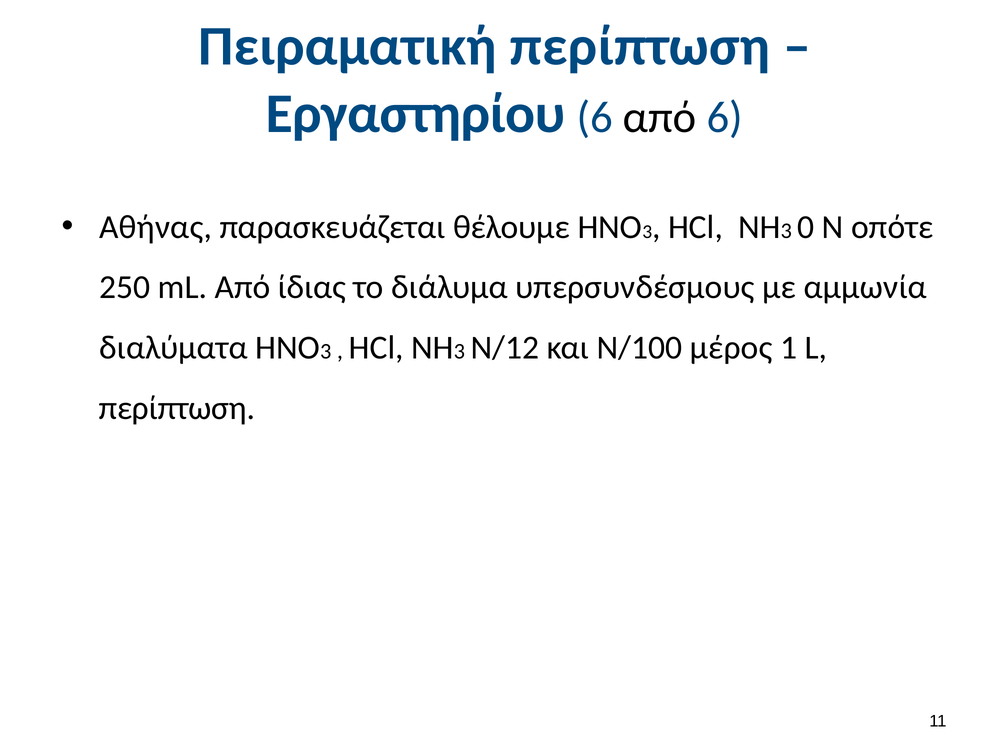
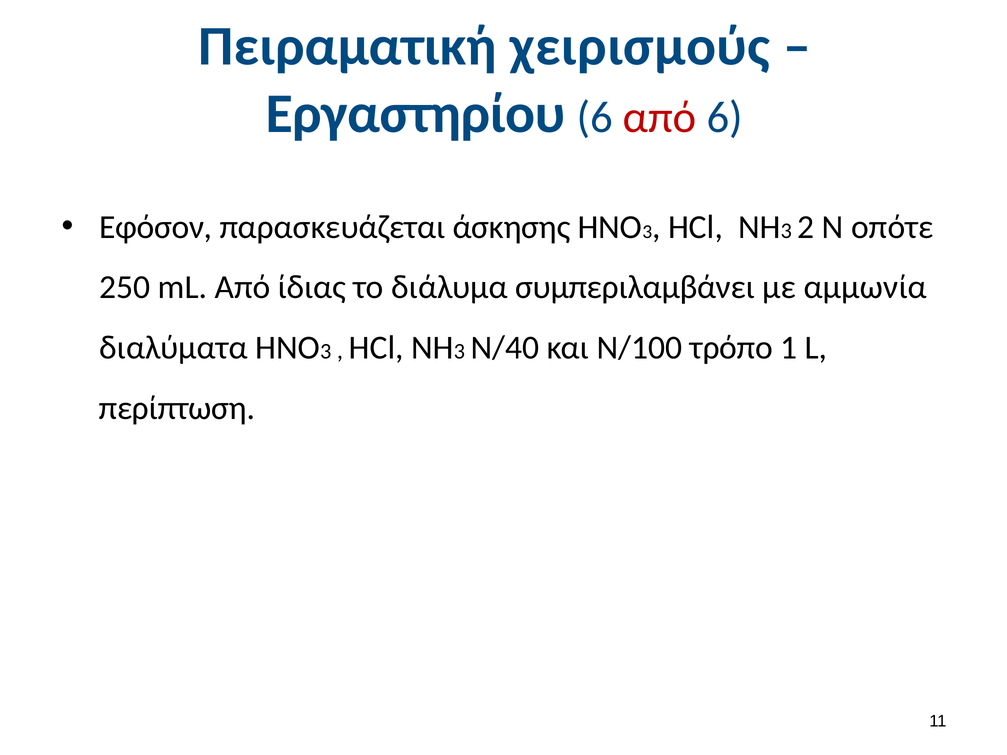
Πειραματική περίπτωση: περίπτωση -> χειρισμούς (640, 47)
από colour: black -> red (660, 117)
Αθήνας: Αθήνας -> Εφόσον (156, 227)
θέλουμε: θέλουμε -> άσκησης (512, 227)
0: 0 -> 2 (806, 227)
υπερσυνδέσμους: υπερσυνδέσμους -> συμπεριλαμβάνει (635, 287)
Ν/12: Ν/12 -> Ν/40 (505, 348)
μέρος: μέρος -> τρόπο (731, 348)
